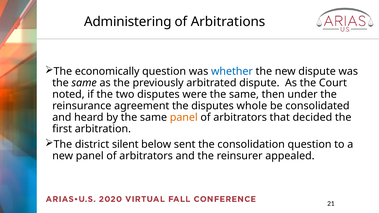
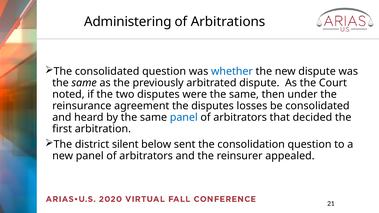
The economically: economically -> consolidated (107, 71)
whole: whole -> losses (252, 106)
panel colour: orange -> blue (184, 118)
